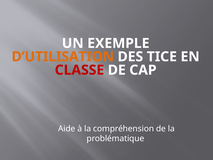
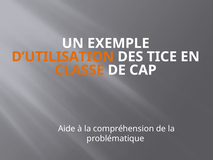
CLASSE colour: red -> orange (79, 70)
